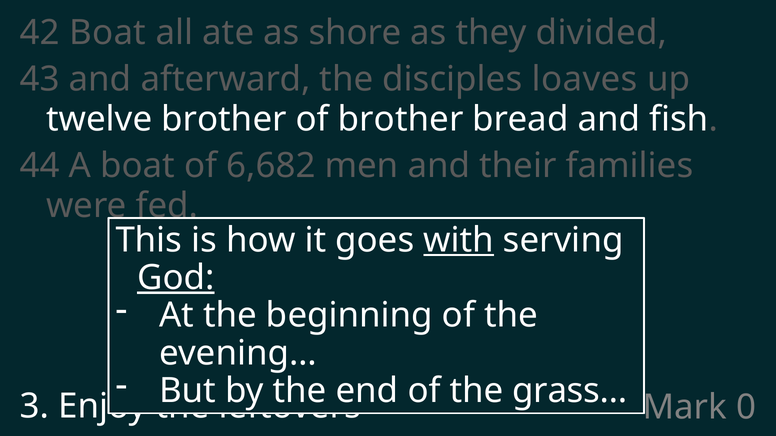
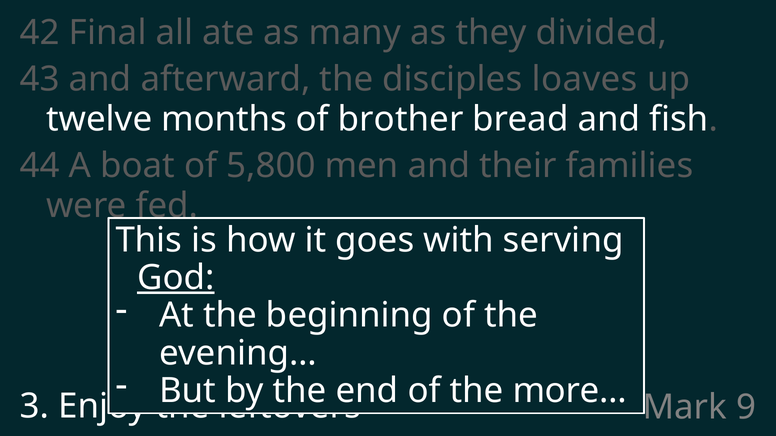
42 Boat: Boat -> Final (108, 33)
shore: shore -> many (355, 33)
twelve brother: brother -> months (224, 119)
6,682: 6,682 -> 5,800 (271, 166)
with underline: present -> none (459, 240)
grass…: grass… -> more… (570, 391)
0: 0 -> 9 (746, 408)
